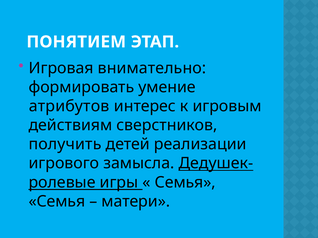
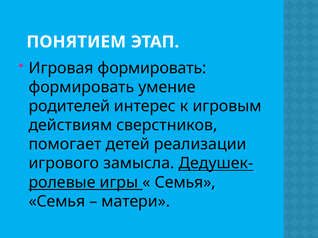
Игровая внимательно: внимательно -> формировать (152, 68)
атрибутов: атрибутов -> родителей (69, 106)
получить: получить -> помогает (65, 145)
